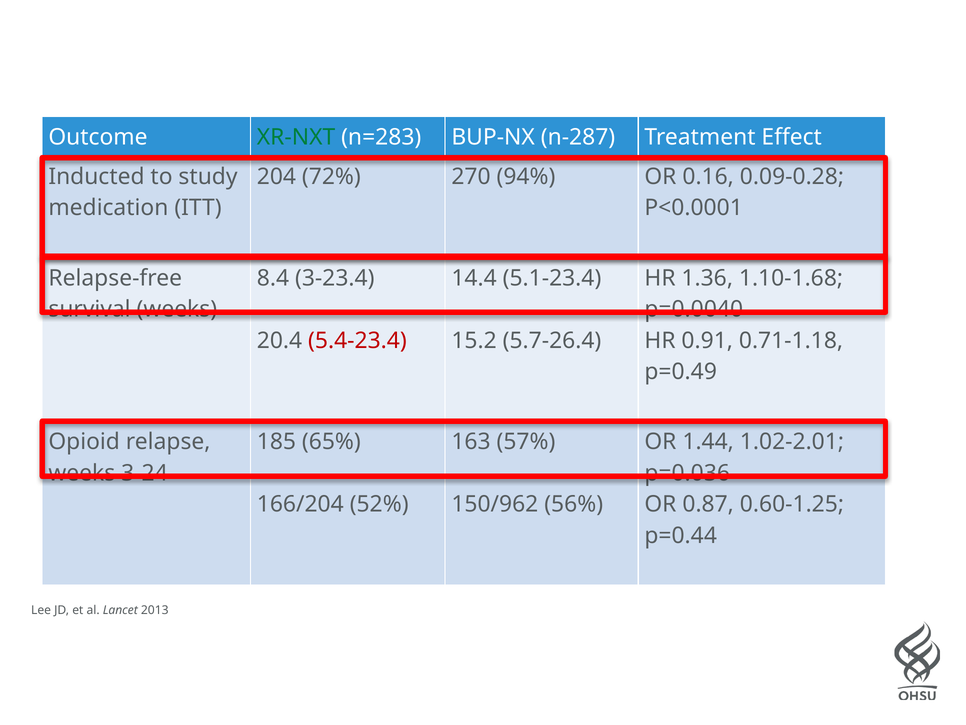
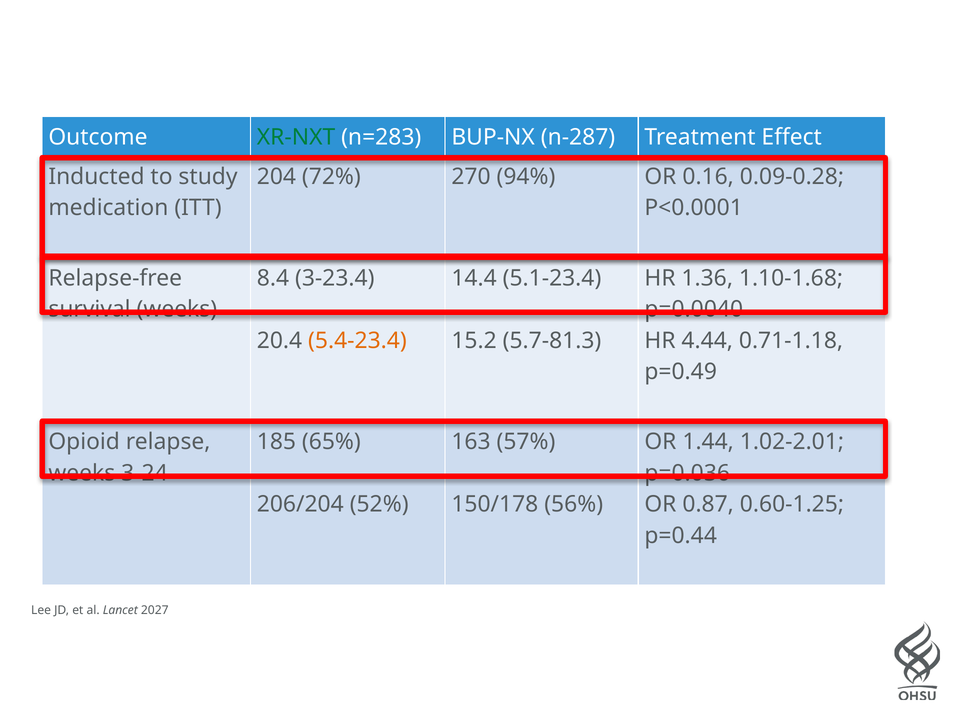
5.4-23.4 colour: red -> orange (357, 340)
5.7-26.4: 5.7-26.4 -> 5.7-81.3 (552, 340)
0.91: 0.91 -> 4.44 (707, 340)
166/204: 166/204 -> 206/204 (300, 504)
150/962: 150/962 -> 150/178 (495, 504)
2013: 2013 -> 2027 (155, 610)
